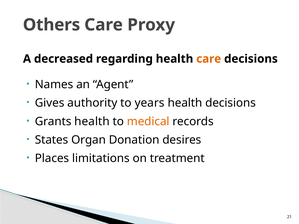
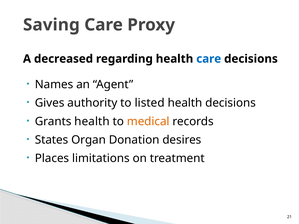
Others: Others -> Saving (51, 25)
care colour: orange -> blue (209, 59)
years: years -> listed (150, 103)
